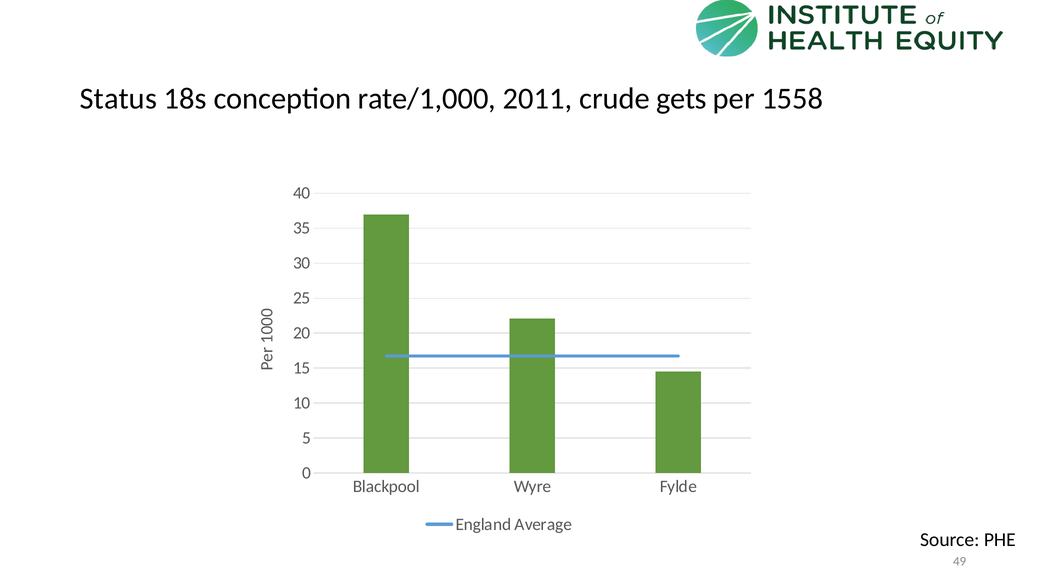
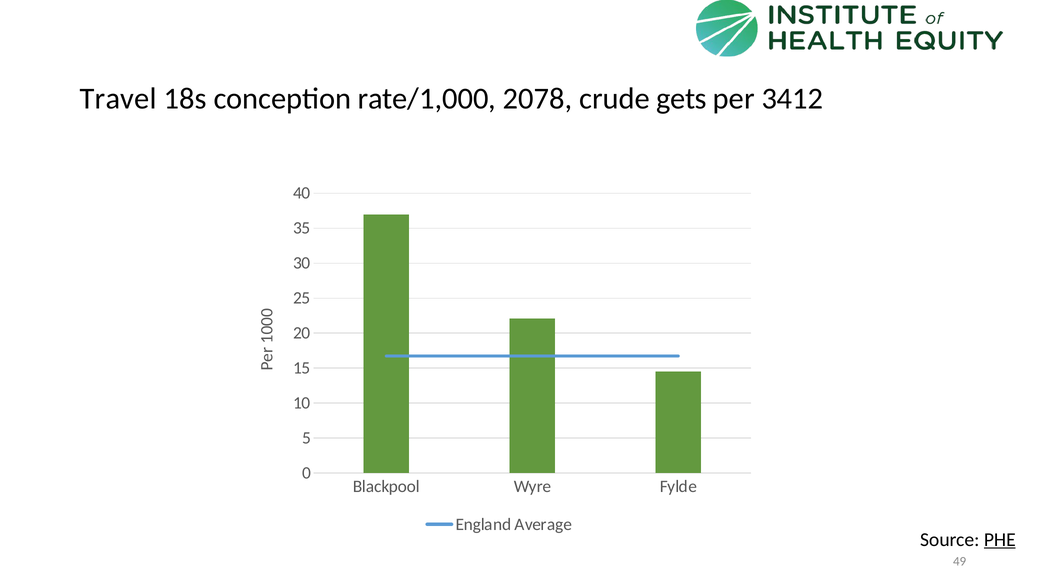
Status: Status -> Travel (118, 99)
2011: 2011 -> 2078 (538, 99)
1558: 1558 -> 3412 (792, 99)
PHE underline: none -> present (1000, 540)
